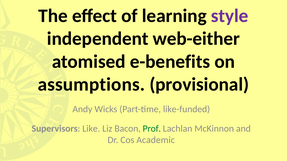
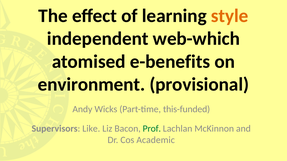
style colour: purple -> orange (230, 16)
web-either: web-either -> web-which (196, 39)
assumptions: assumptions -> environment (91, 85)
like-funded: like-funded -> this-funded (187, 109)
